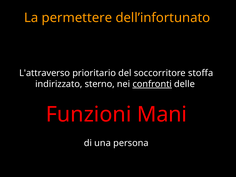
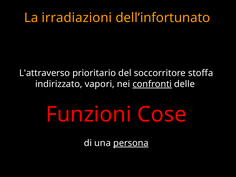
permettere: permettere -> irradiazioni (77, 18)
sterno: sterno -> vapori (100, 84)
Mani: Mani -> Cose (162, 114)
persona underline: none -> present (131, 143)
